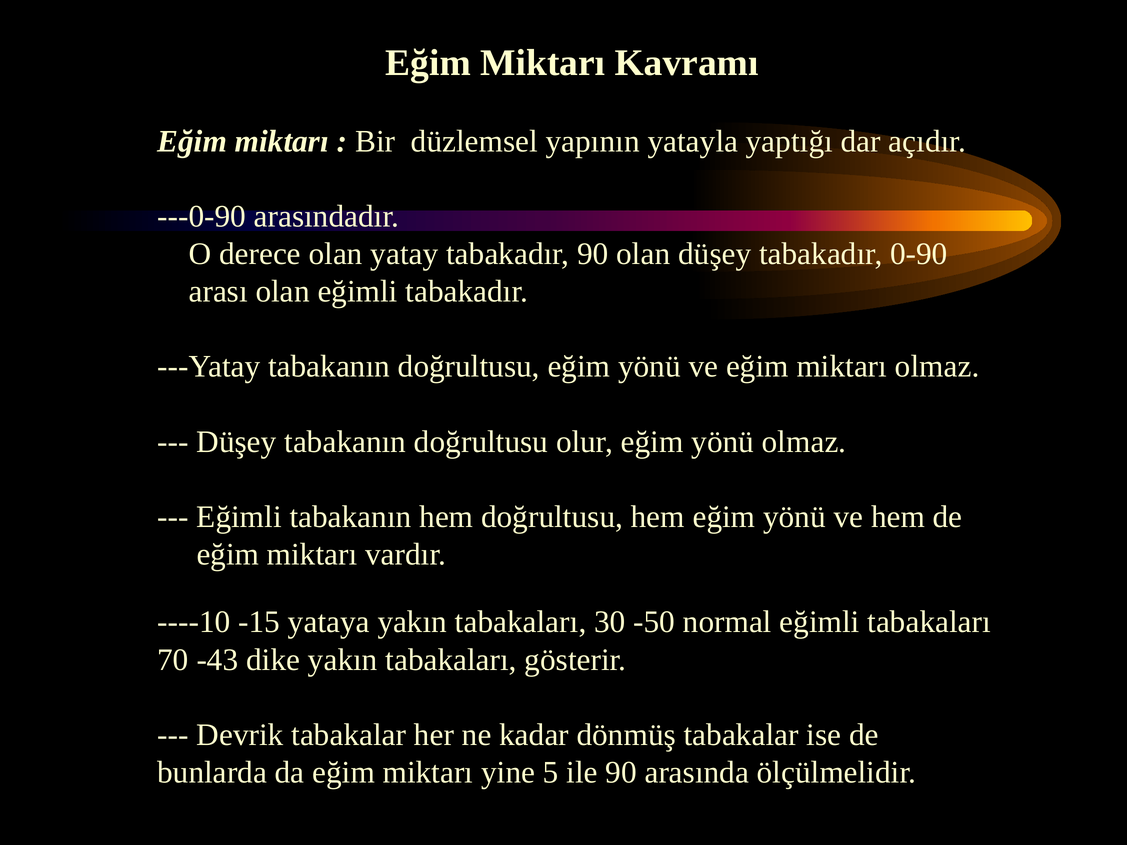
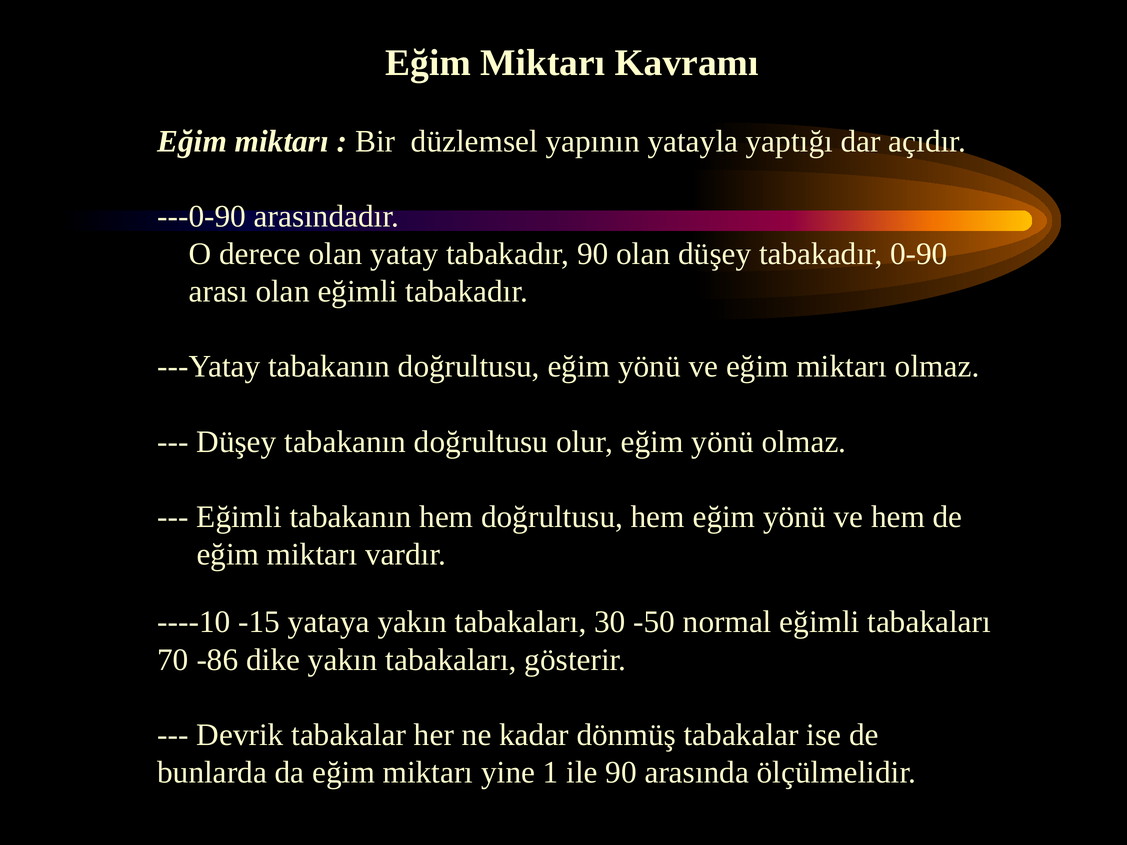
-43: -43 -> -86 (217, 660)
5: 5 -> 1 (551, 773)
